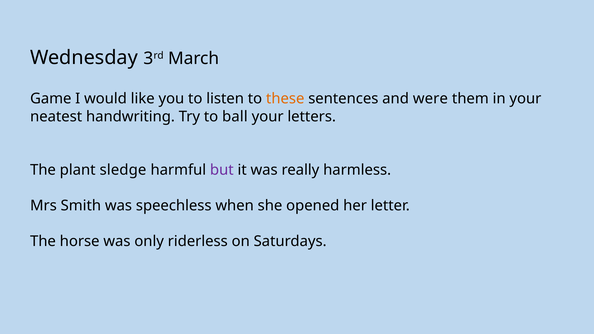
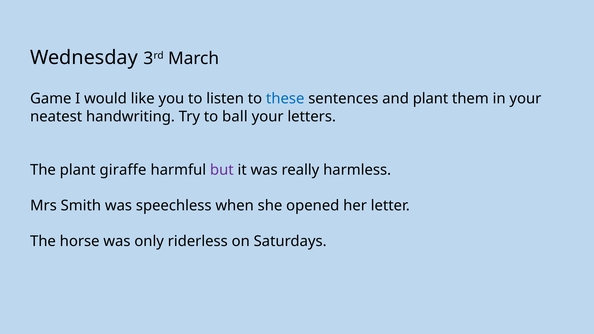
these colour: orange -> blue (285, 99)
and were: were -> plant (430, 99)
sledge: sledge -> giraffe (123, 170)
